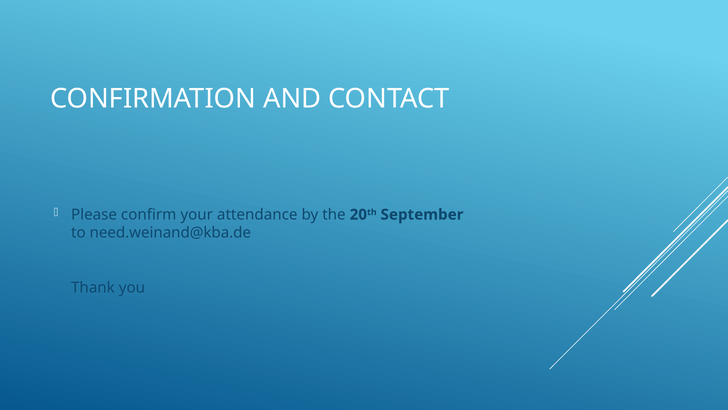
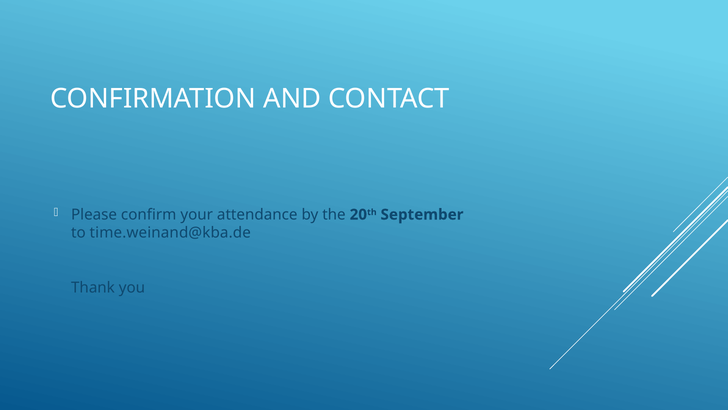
need.weinand@kba.de: need.weinand@kba.de -> time.weinand@kba.de (170, 233)
